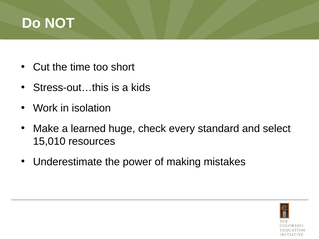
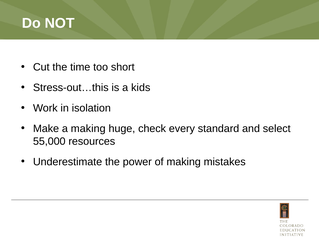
a learned: learned -> making (88, 129)
15,010: 15,010 -> 55,000 (49, 141)
